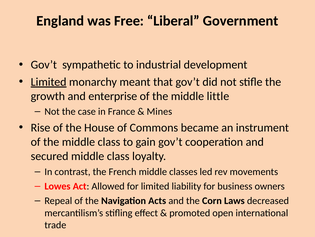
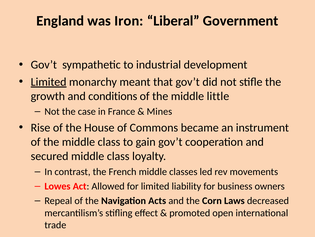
Free: Free -> Iron (129, 21)
enterprise: enterprise -> conditions (113, 96)
